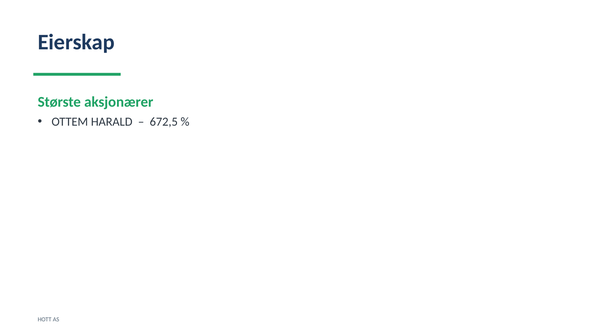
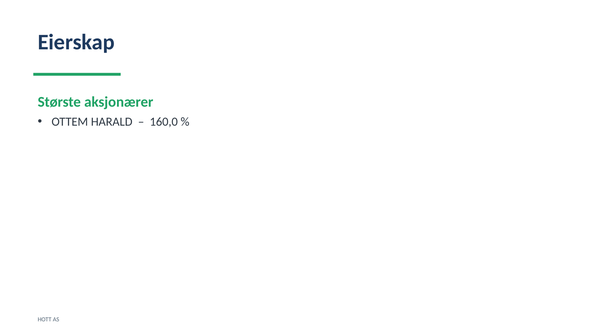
672,5: 672,5 -> 160,0 (164, 122)
